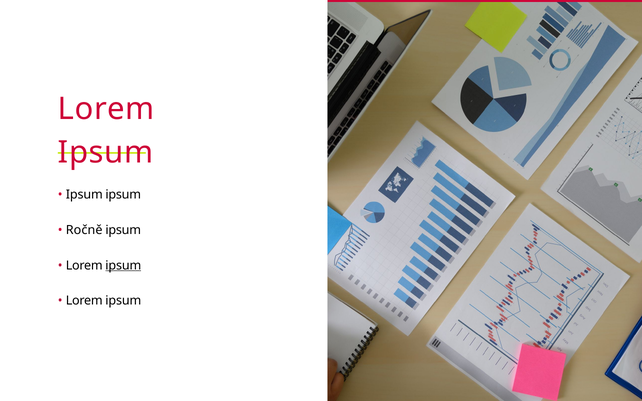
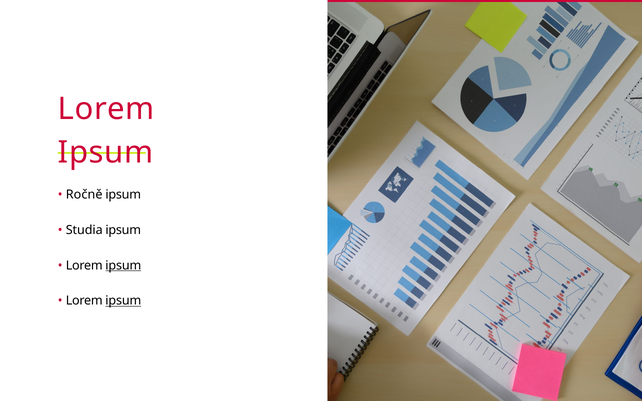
Ipsum: Ipsum -> Ročně (84, 195)
Ročně: Ročně -> Studia (84, 230)
ipsum underline: none -> present (123, 301)
